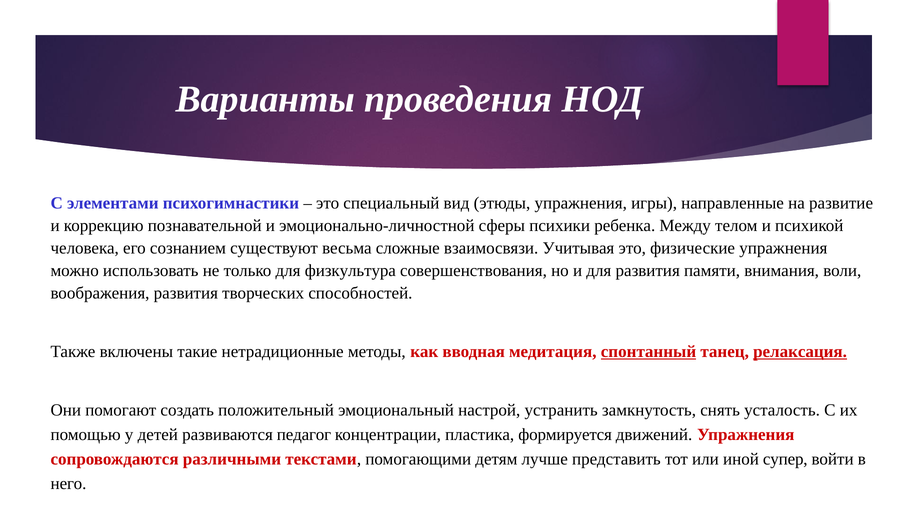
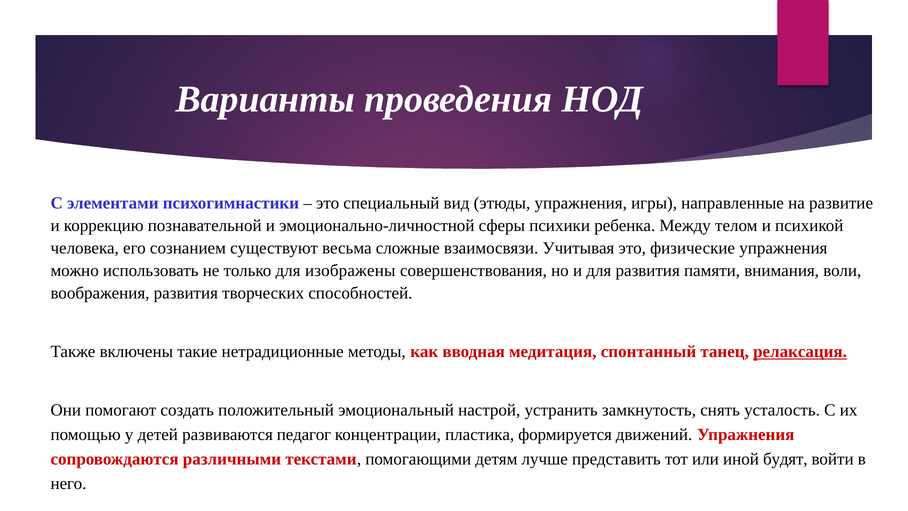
физкультура: физкультура -> изображены (350, 271)
спонтанный underline: present -> none (648, 352)
супер: супер -> будят (785, 459)
